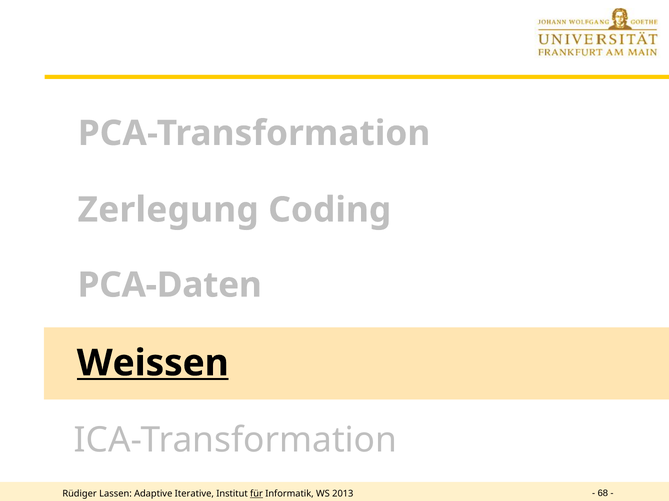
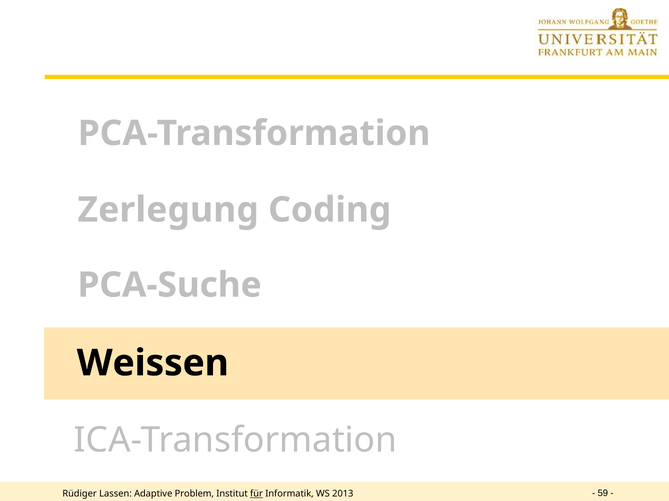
PCA-Daten: PCA-Daten -> PCA-Suche (170, 285)
Weissen underline: present -> none (153, 364)
68: 68 -> 59 (603, 494)
Iterative: Iterative -> Problem (194, 495)
